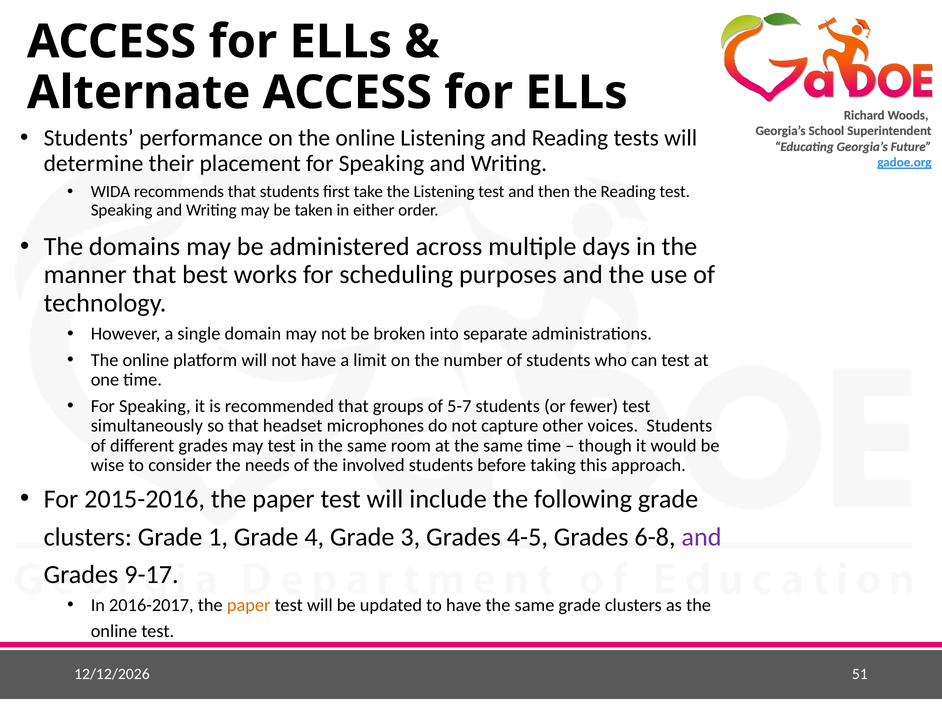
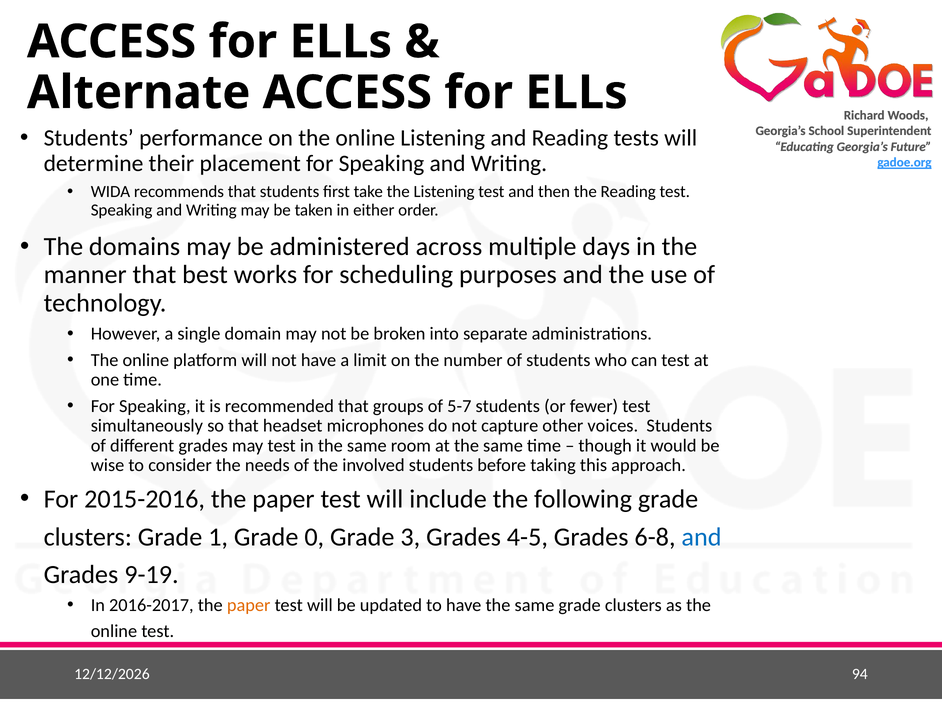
4: 4 -> 0 (314, 537)
and colour: purple -> blue (702, 537)
9-17: 9-17 -> 9-19 (151, 575)
51: 51 -> 94 (860, 675)
